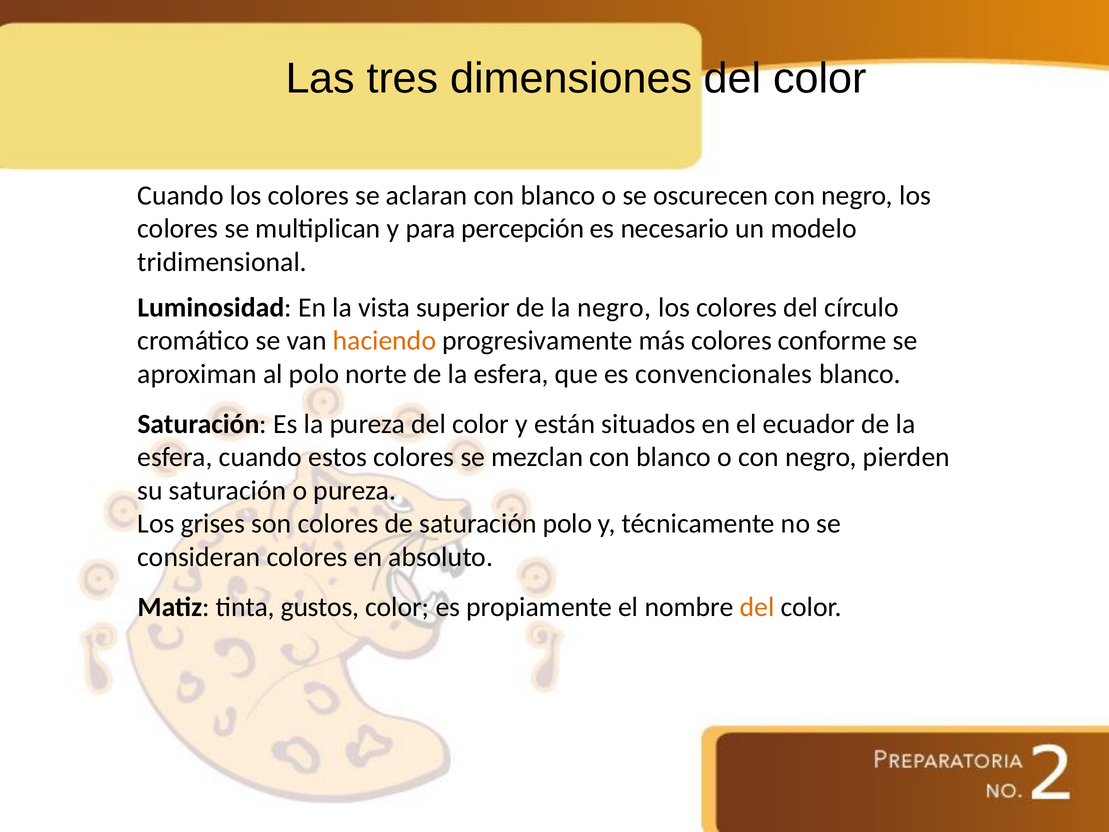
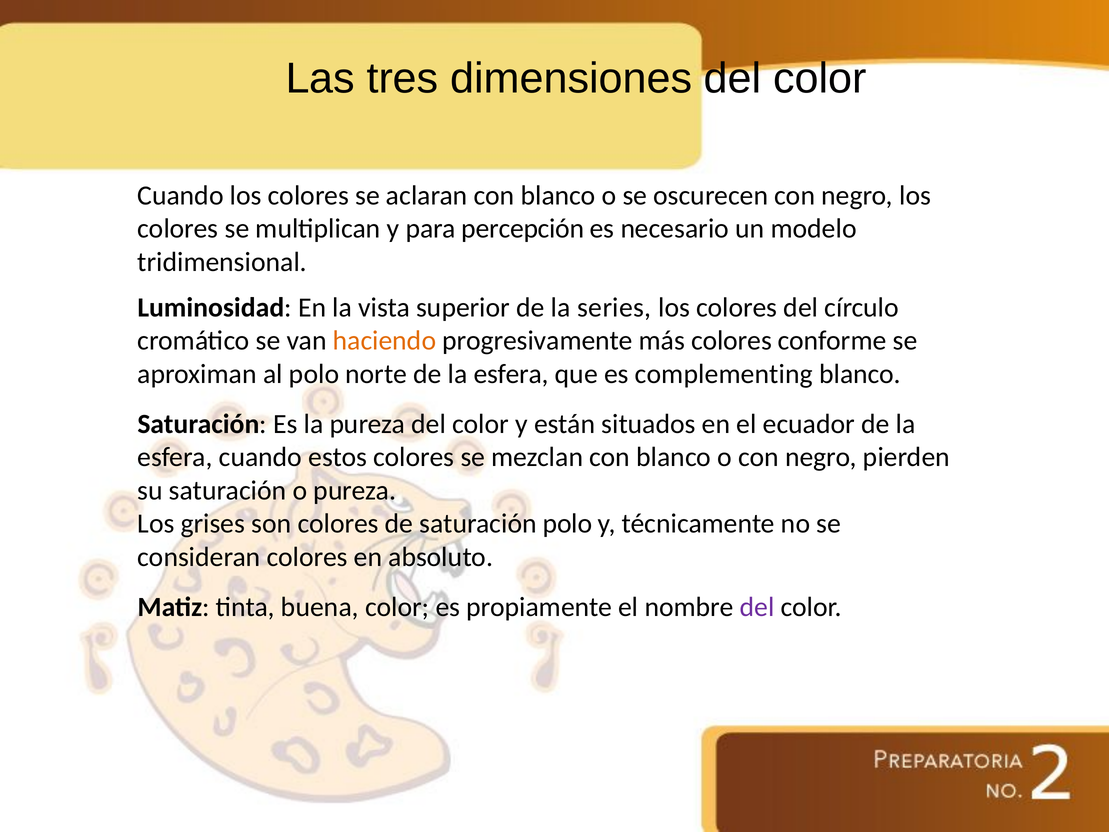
la negro: negro -> series (614, 307)
convencionales: convencionales -> complementing (724, 374)
gustos: gustos -> buena (320, 607)
del colour: orange -> purple (757, 607)
